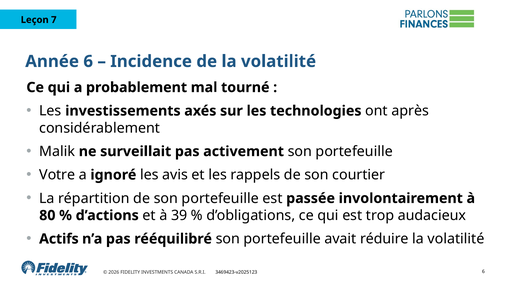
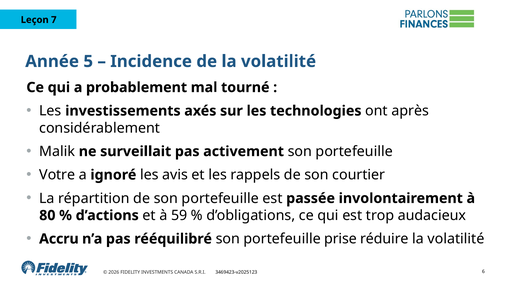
Année 6: 6 -> 5 (88, 61)
39: 39 -> 59 (179, 215)
Actifs: Actifs -> Accru (59, 239)
avait: avait -> prise (340, 239)
